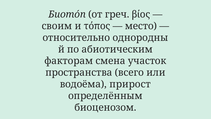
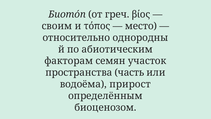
смена: смена -> семян (110, 61)
всего: всего -> часть (129, 72)
